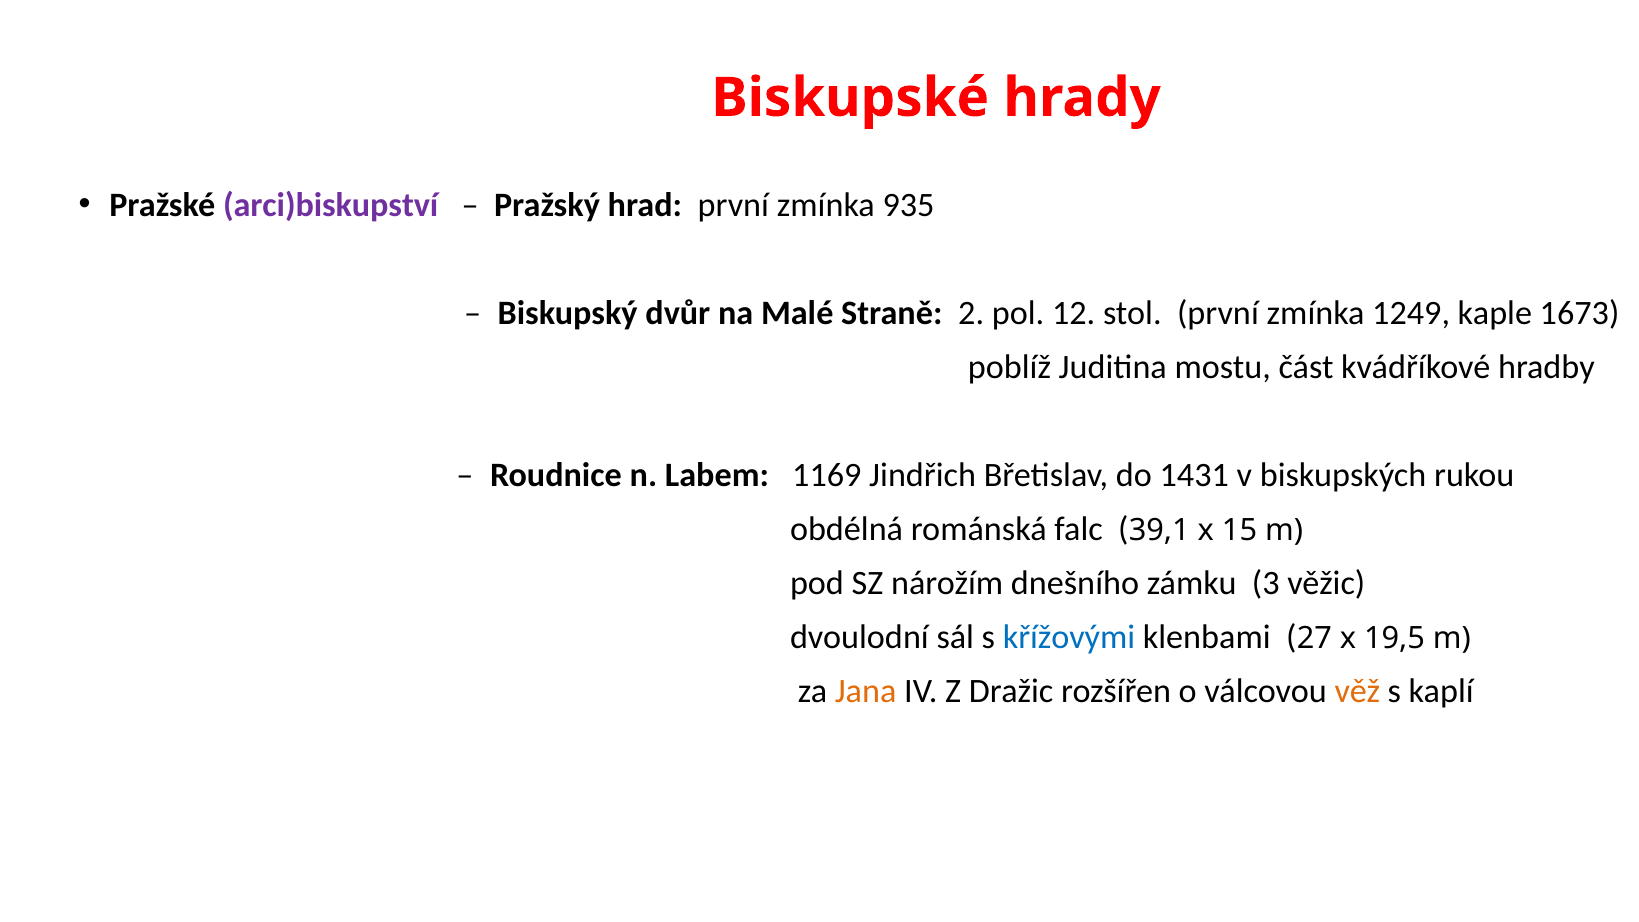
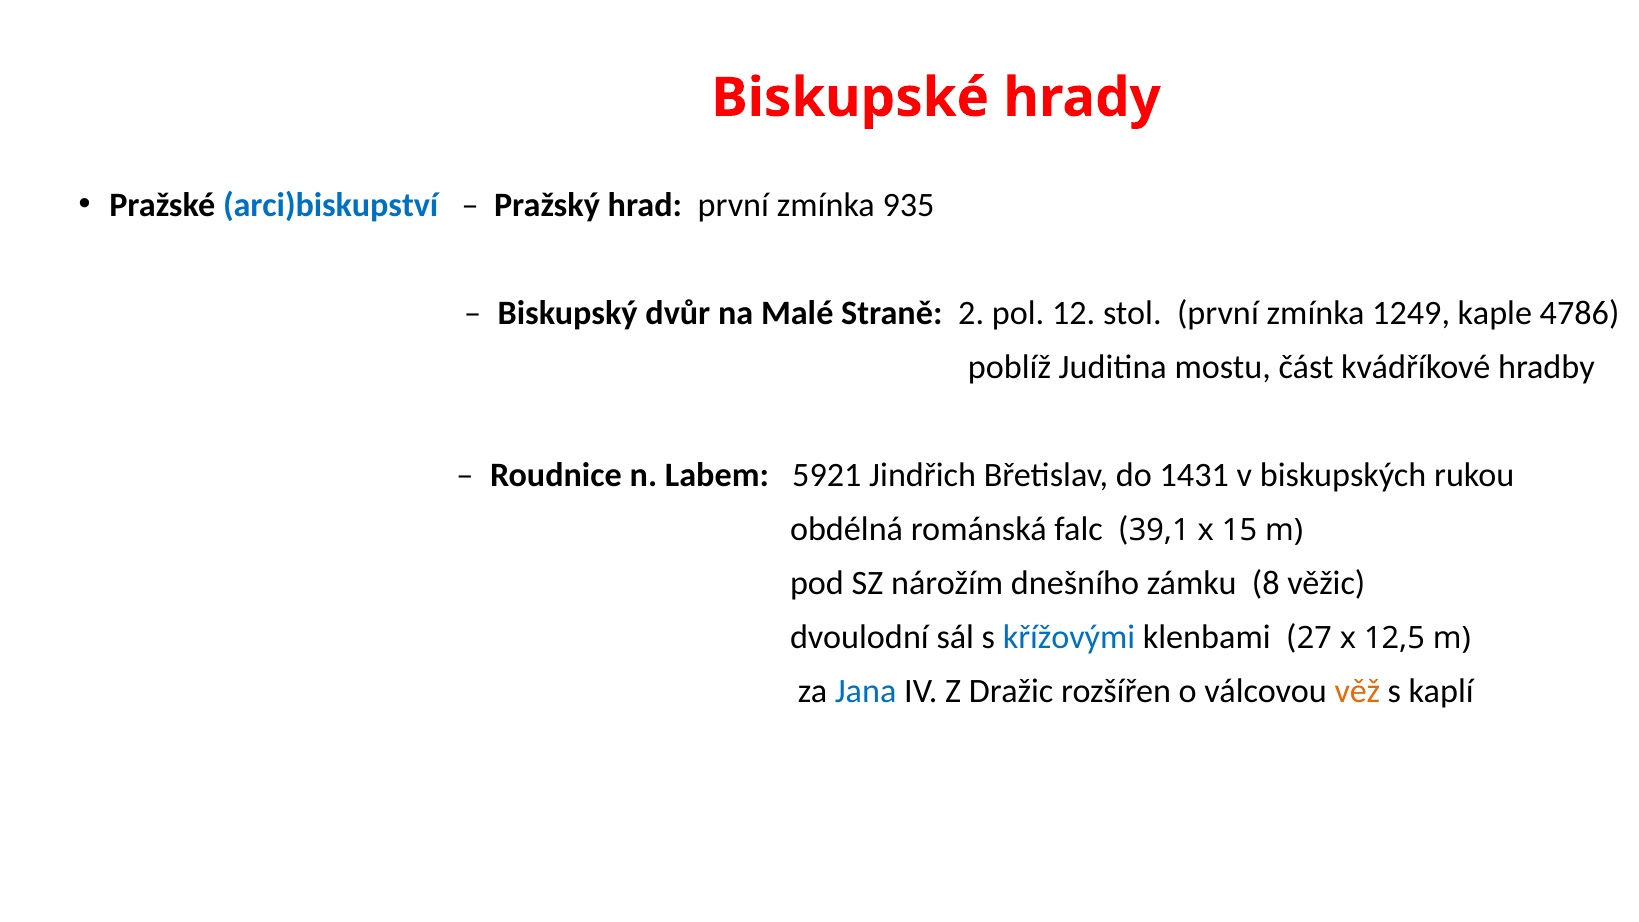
arci)biskupství colour: purple -> blue (331, 205)
1673: 1673 -> 4786 (1580, 313)
1169: 1169 -> 5921 (827, 475)
3: 3 -> 8 (1266, 583)
19,5: 19,5 -> 12,5 (1395, 638)
Jana colour: orange -> blue (866, 691)
